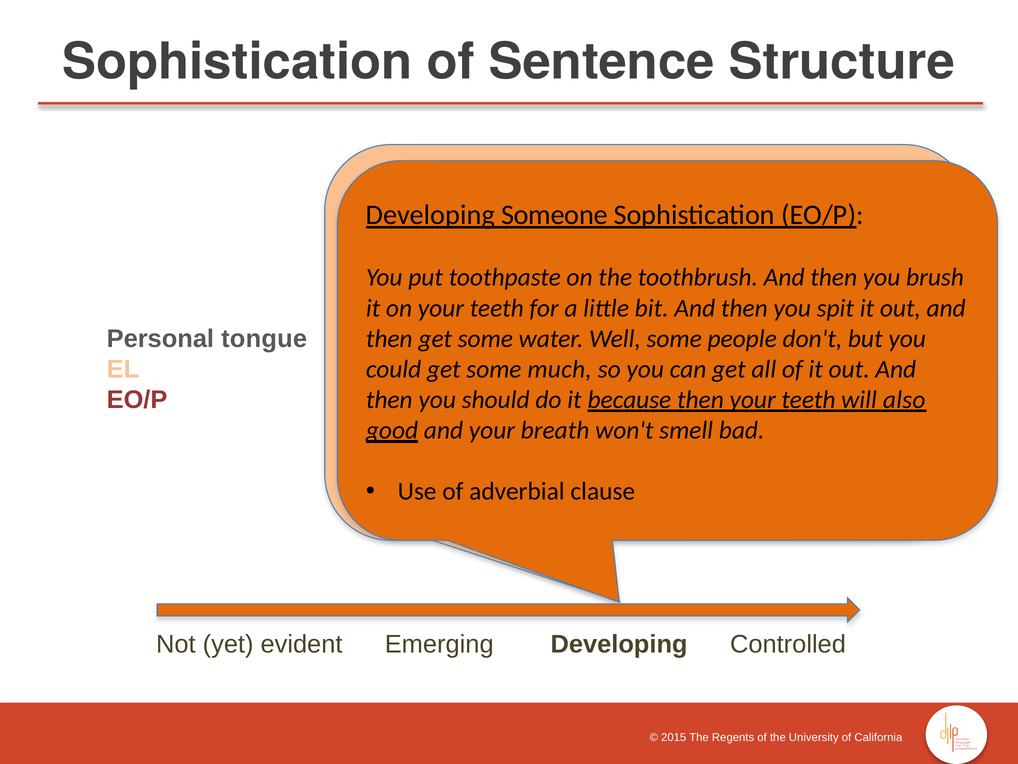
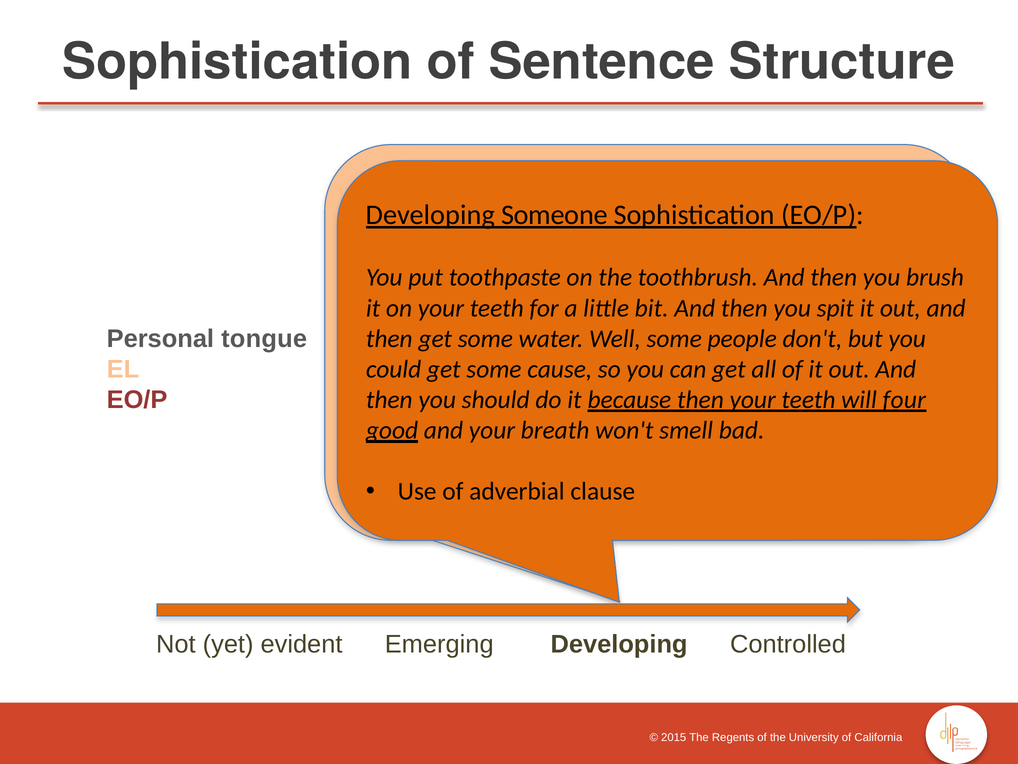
much: much -> cause (560, 369)
also: also -> four (904, 400)
